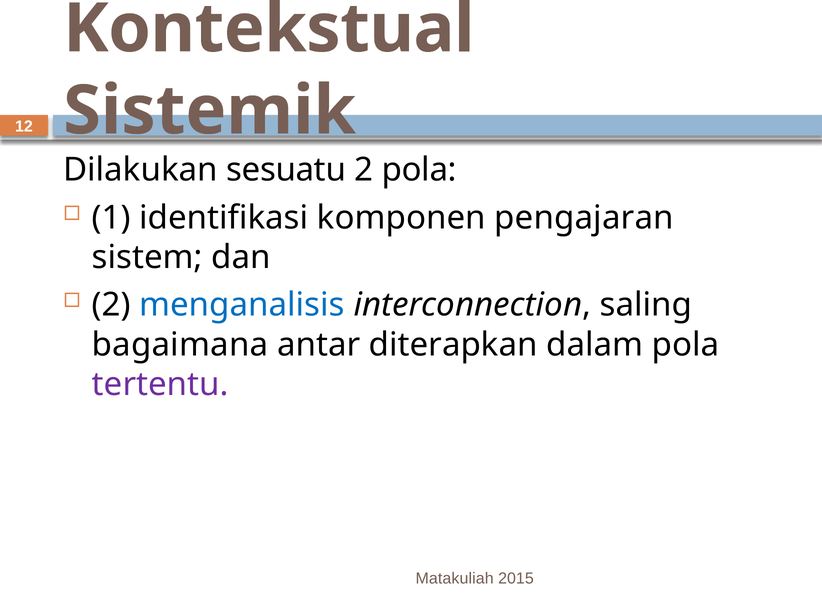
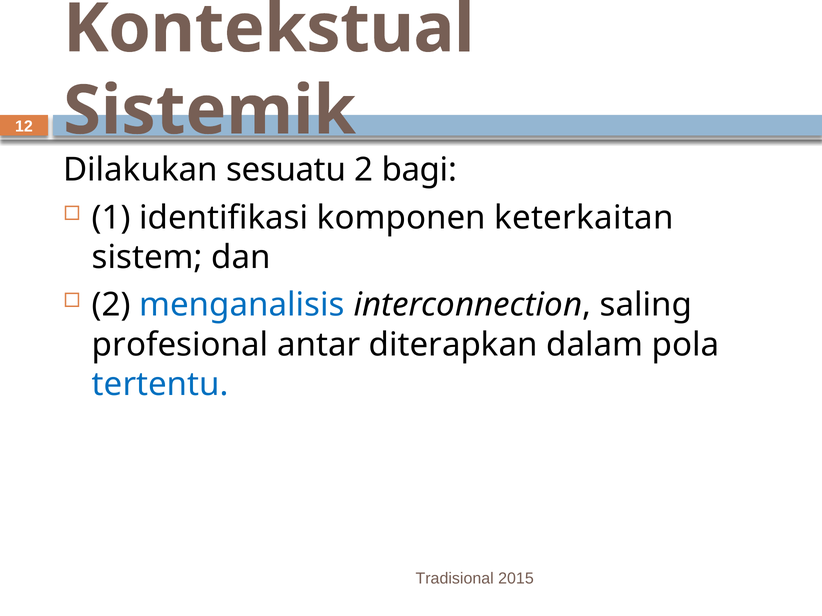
2 pola: pola -> bagi (419, 170)
pengajaran: pengajaran -> keterkaitan (584, 218)
bagaimana: bagaimana -> profesional (180, 345)
tertentu colour: purple -> blue (160, 385)
Matakuliah: Matakuliah -> Tradisional (455, 579)
